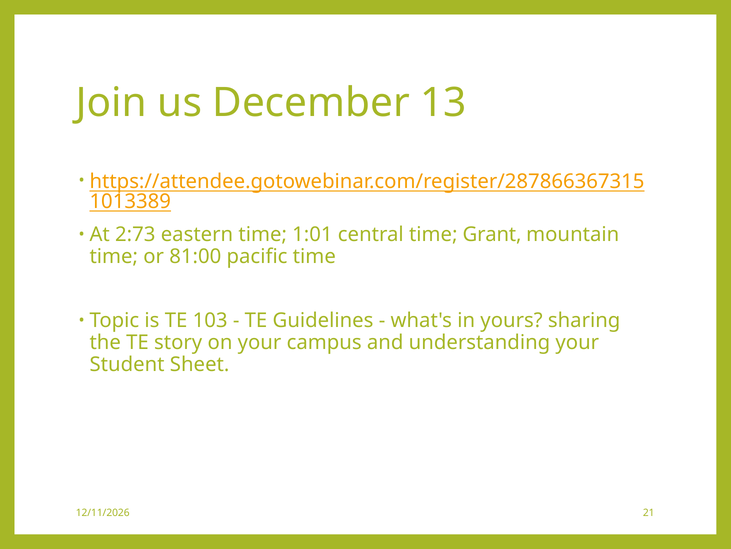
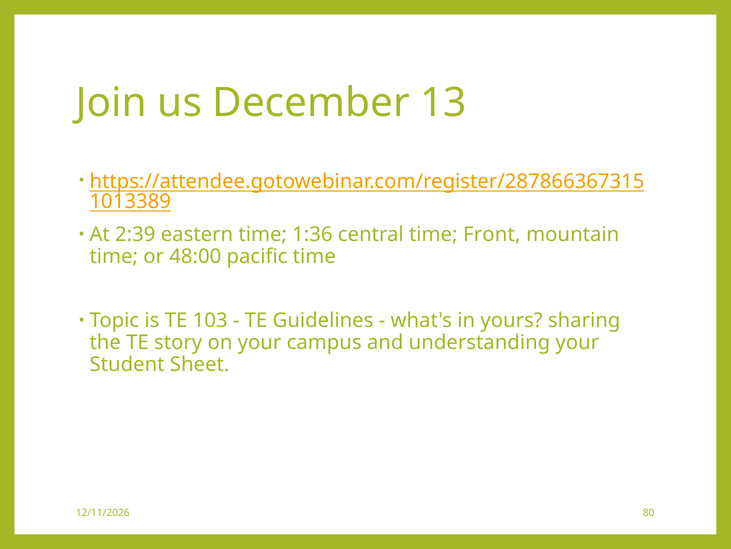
2:73: 2:73 -> 2:39 (135, 234)
1:01: 1:01 -> 1:36 (312, 234)
Grant: Grant -> Front (492, 234)
81:00: 81:00 -> 48:00 (195, 256)
21: 21 -> 80 (649, 512)
